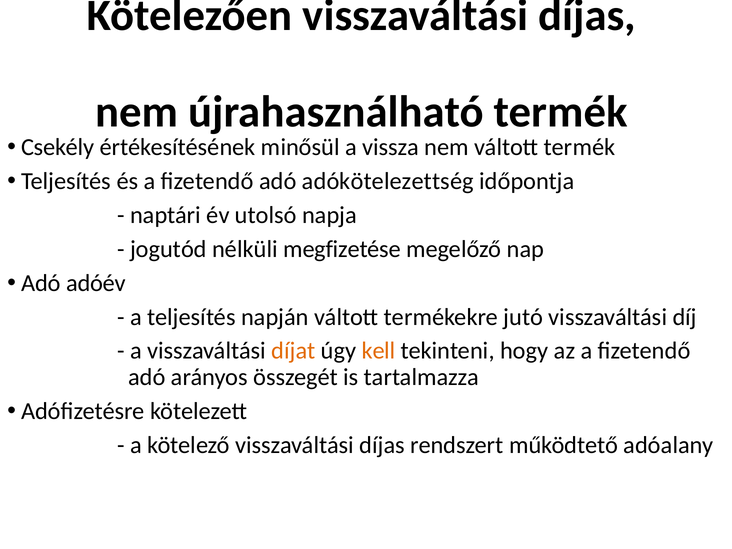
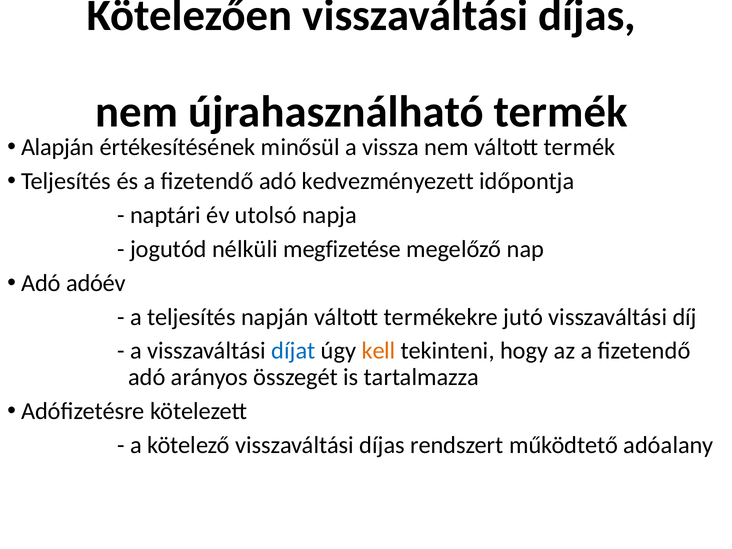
Csekély: Csekély -> Alapján (58, 147)
adókötelezettség: adókötelezettség -> kedvezményezett (388, 181)
díjat colour: orange -> blue (293, 351)
